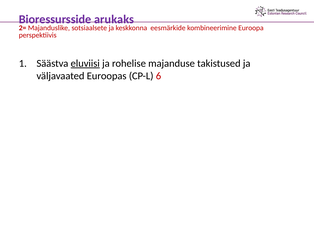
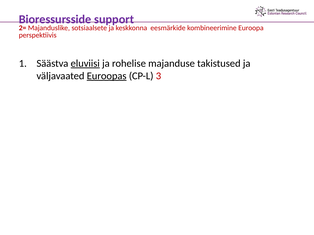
arukaks: arukaks -> support (114, 19)
Euroopas underline: none -> present (107, 76)
6: 6 -> 3 (158, 76)
